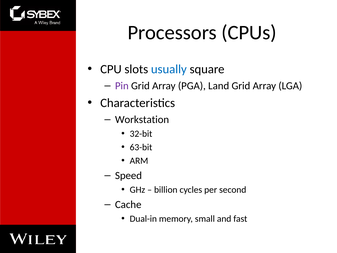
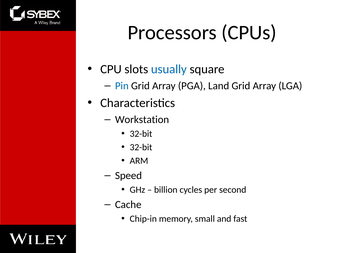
Pin colour: purple -> blue (122, 86)
63-bit: 63-bit -> 32-bit (141, 147)
Dual-in: Dual-in -> Chip-in (143, 219)
